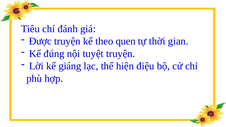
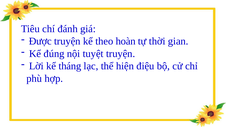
quen: quen -> hoàn (126, 41)
giáng: giáng -> tháng (70, 66)
